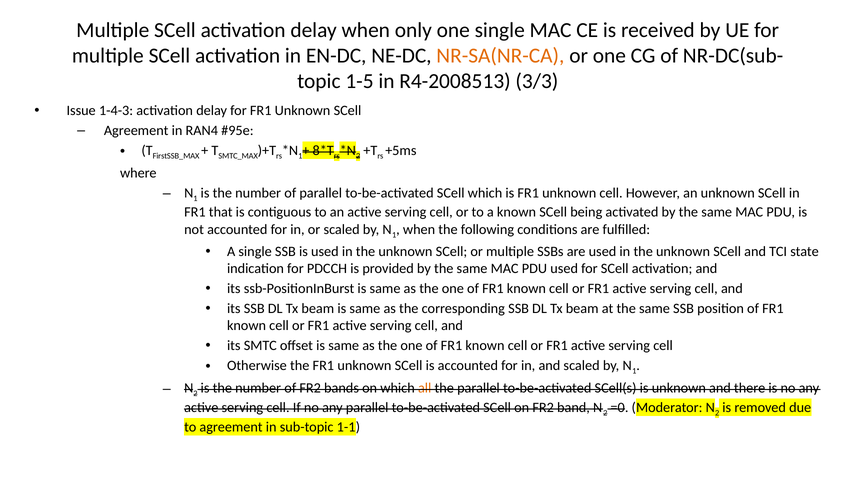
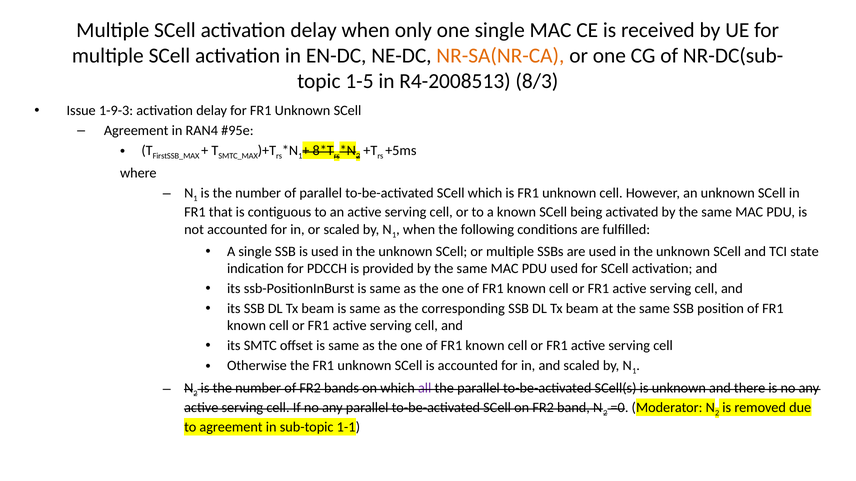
3/3: 3/3 -> 8/3 (537, 81)
1-4-3: 1-4-3 -> 1-9-3 (116, 111)
all colour: orange -> purple (425, 388)
